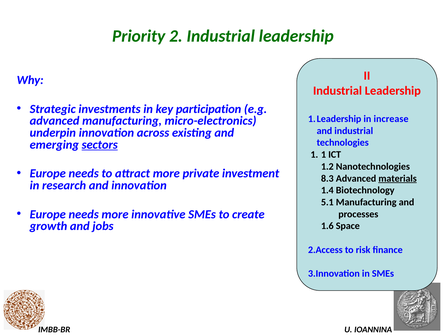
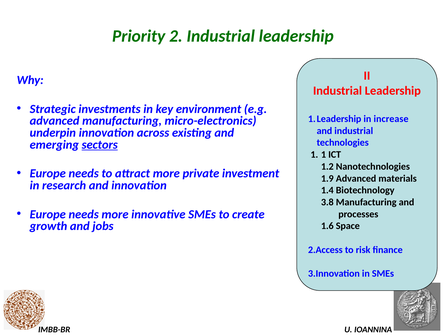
participation: participation -> environment (209, 109)
8.3: 8.3 -> 1.9 (327, 178)
materials underline: present -> none (398, 178)
5.1: 5.1 -> 3.8 (327, 202)
